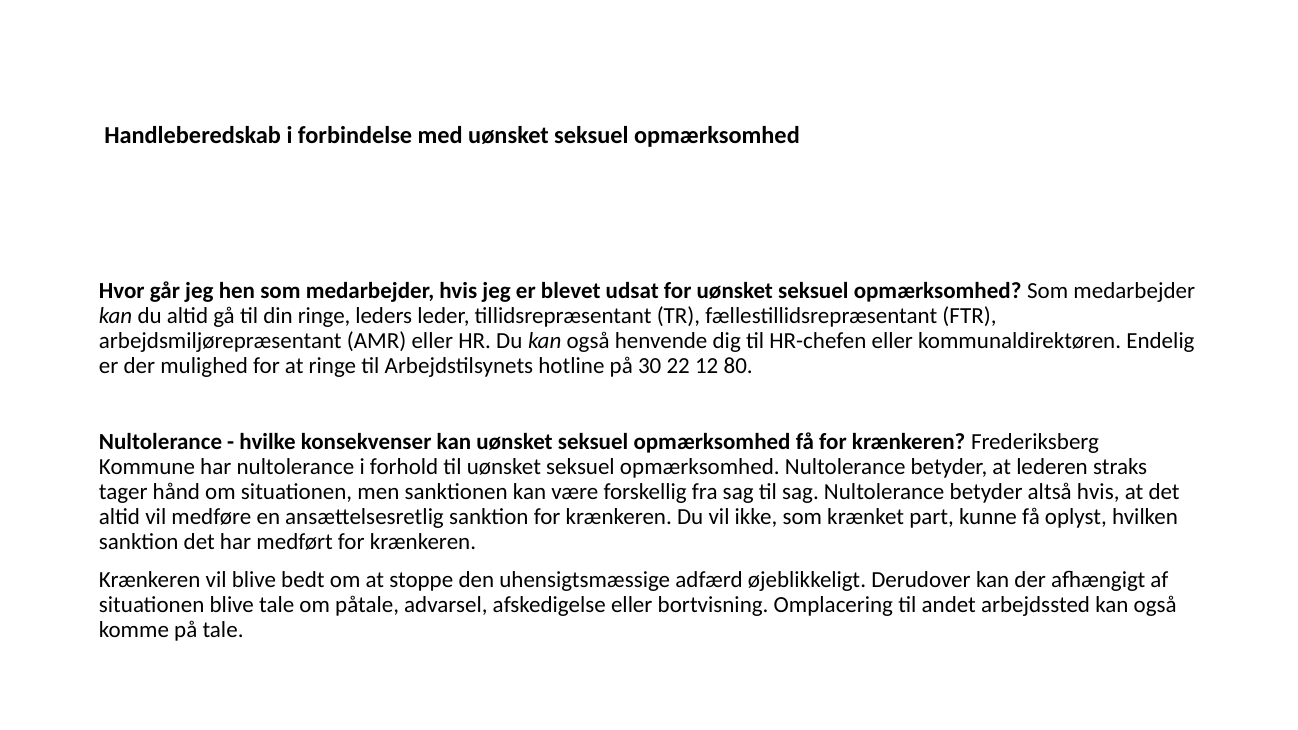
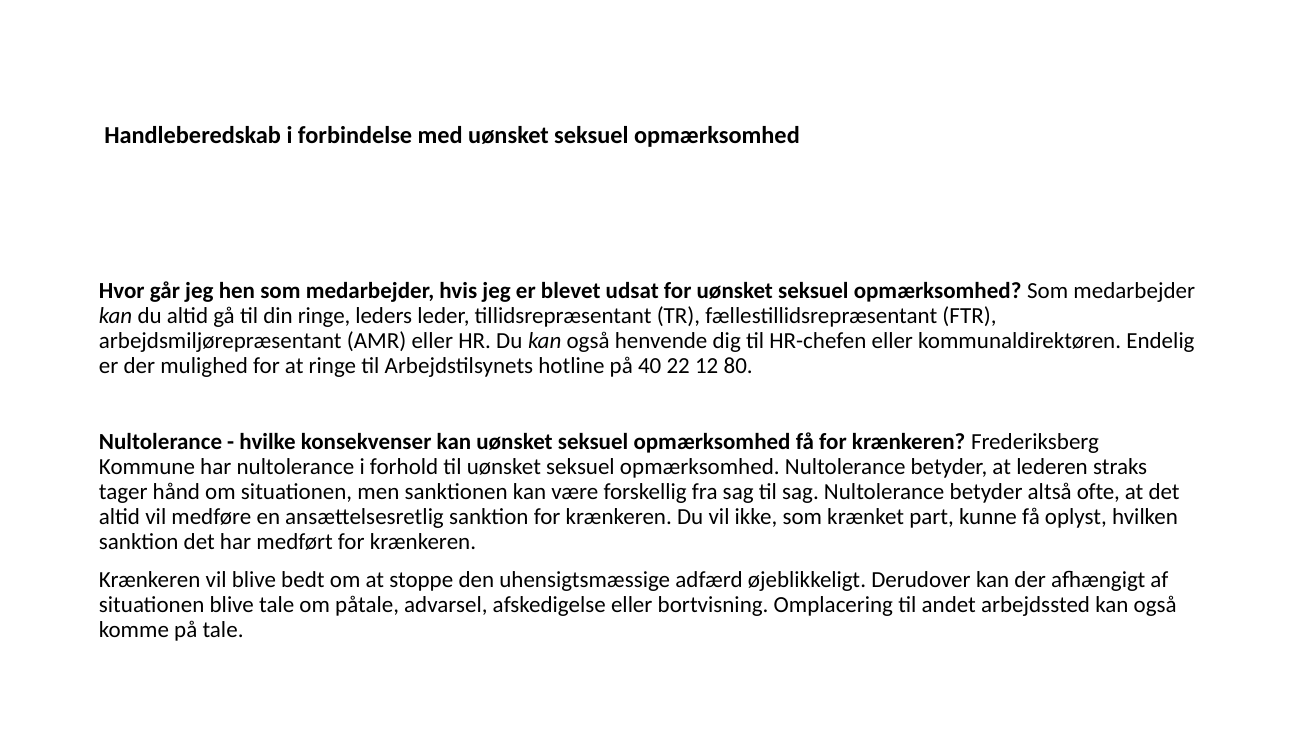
30: 30 -> 40 (650, 365)
altså hvis: hvis -> ofte (1098, 492)
